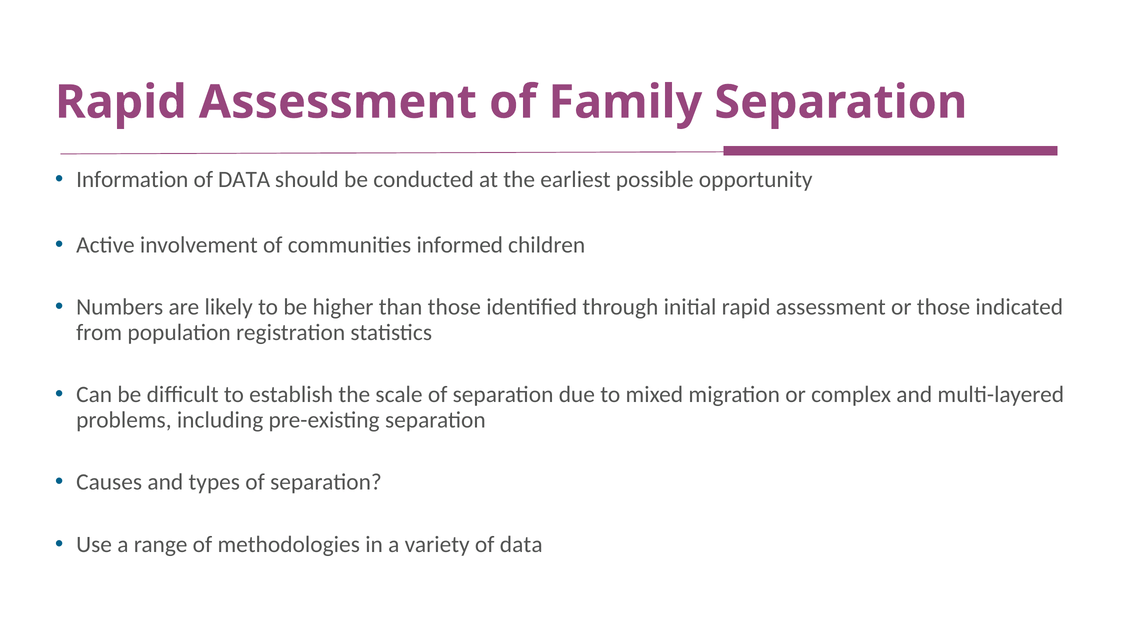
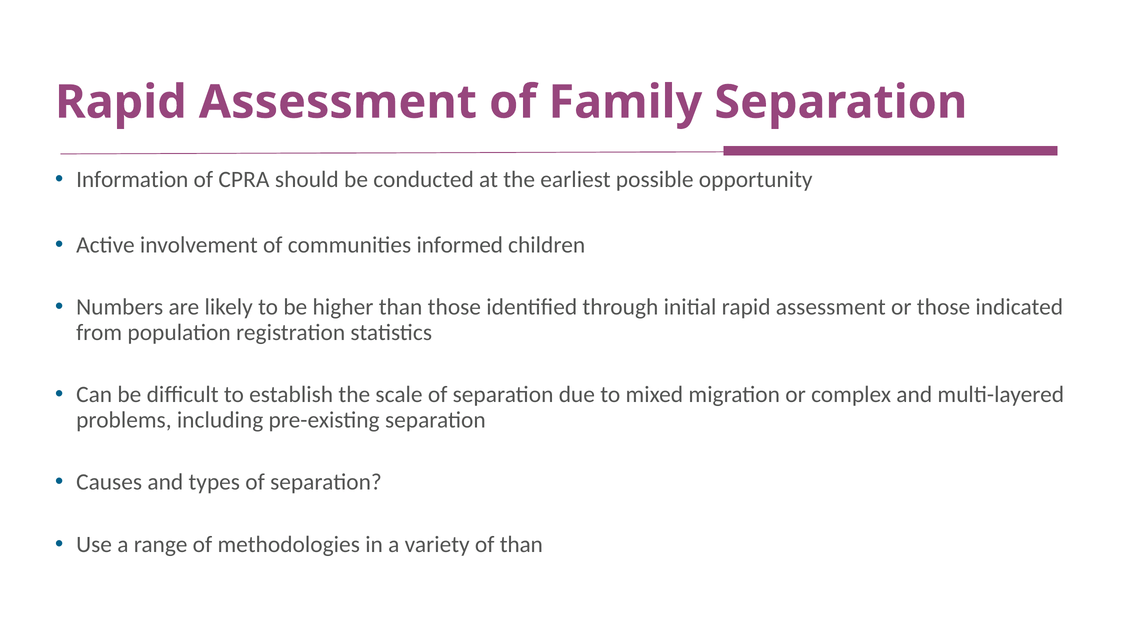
DATA: DATA -> CPRA (244, 180)
variety of data: data -> than (521, 544)
